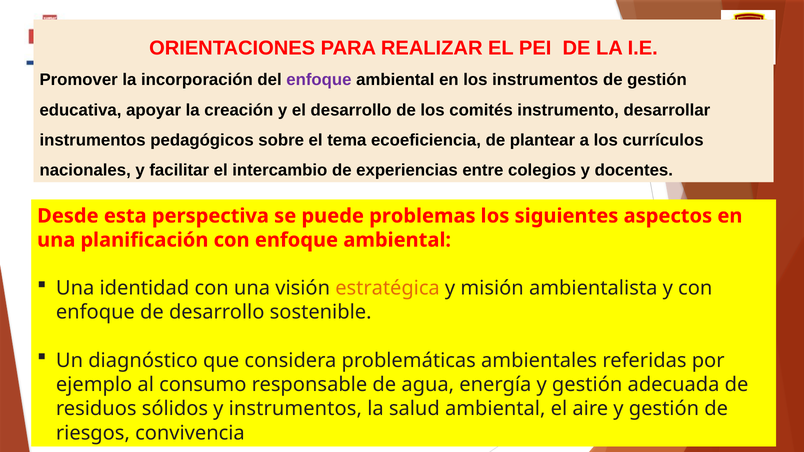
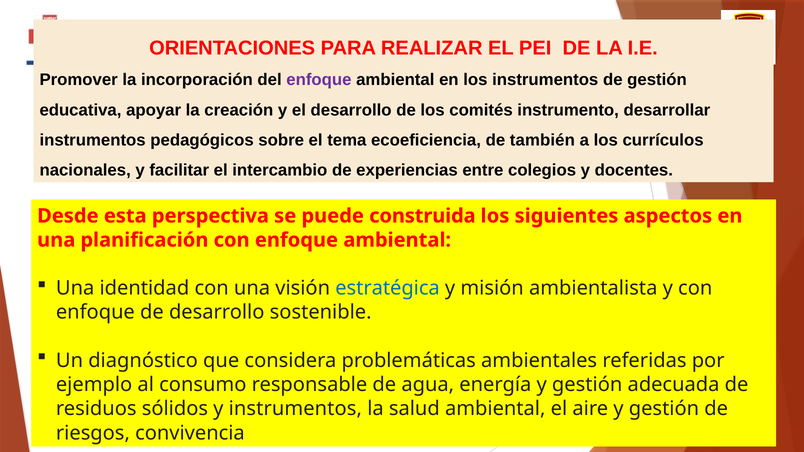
plantear: plantear -> también (542, 140)
problemas: problemas -> construida (422, 216)
estratégica colour: orange -> blue (388, 288)
